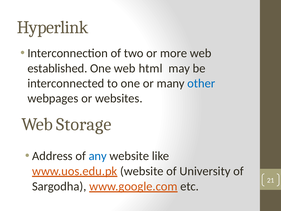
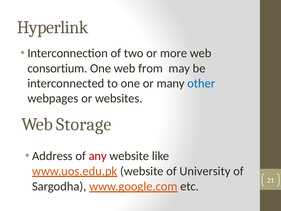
established: established -> consortium (57, 68)
html: html -> from (151, 68)
any colour: blue -> red (98, 156)
